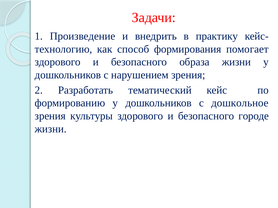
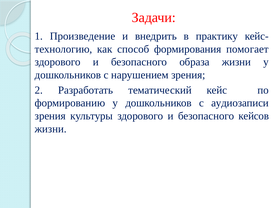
дошкольное: дошкольное -> аудиозаписи (240, 103)
городе: городе -> кейсов (254, 116)
